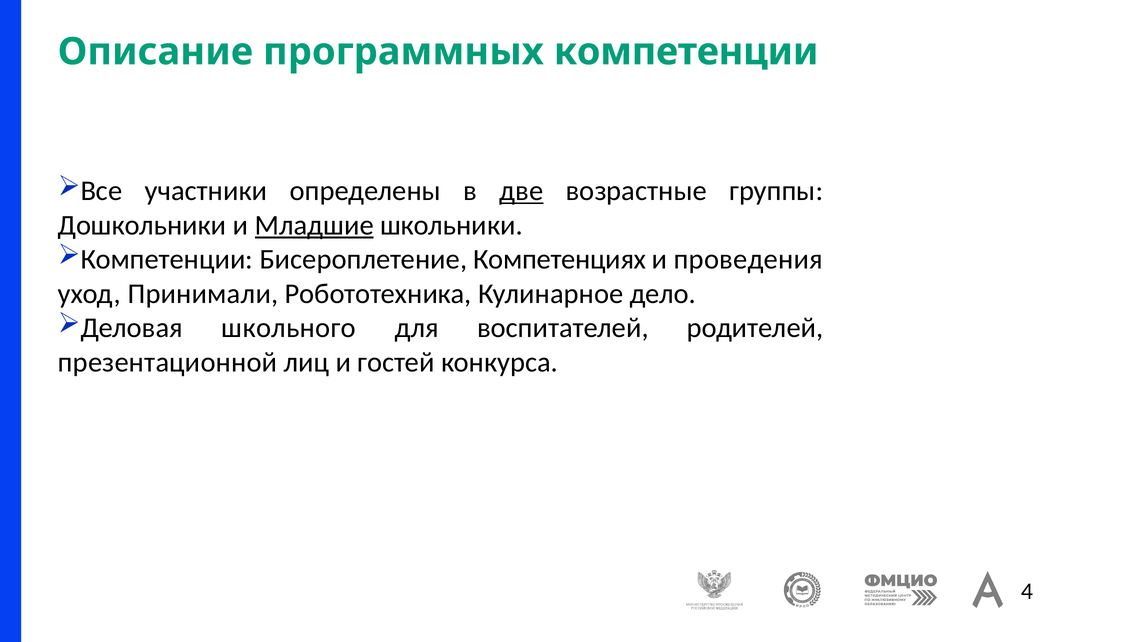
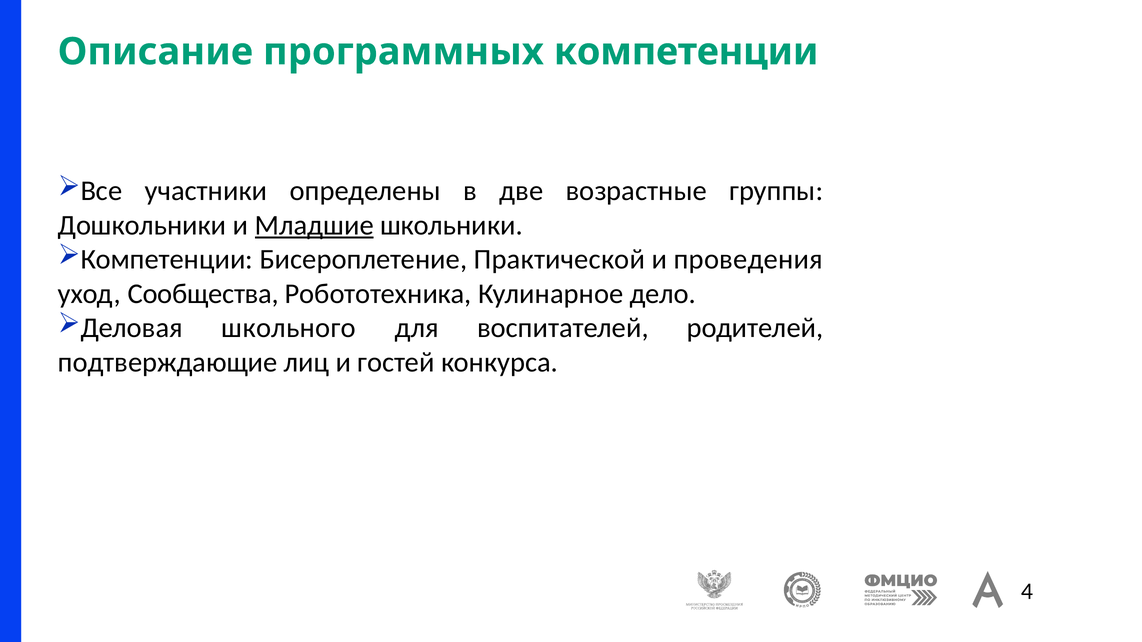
две underline: present -> none (521, 191)
Компетенциях: Компетенциях -> Практической (559, 260)
Принимали: Принимали -> Сообщества (203, 294)
презентационной: презентационной -> подтверждающие (168, 362)
